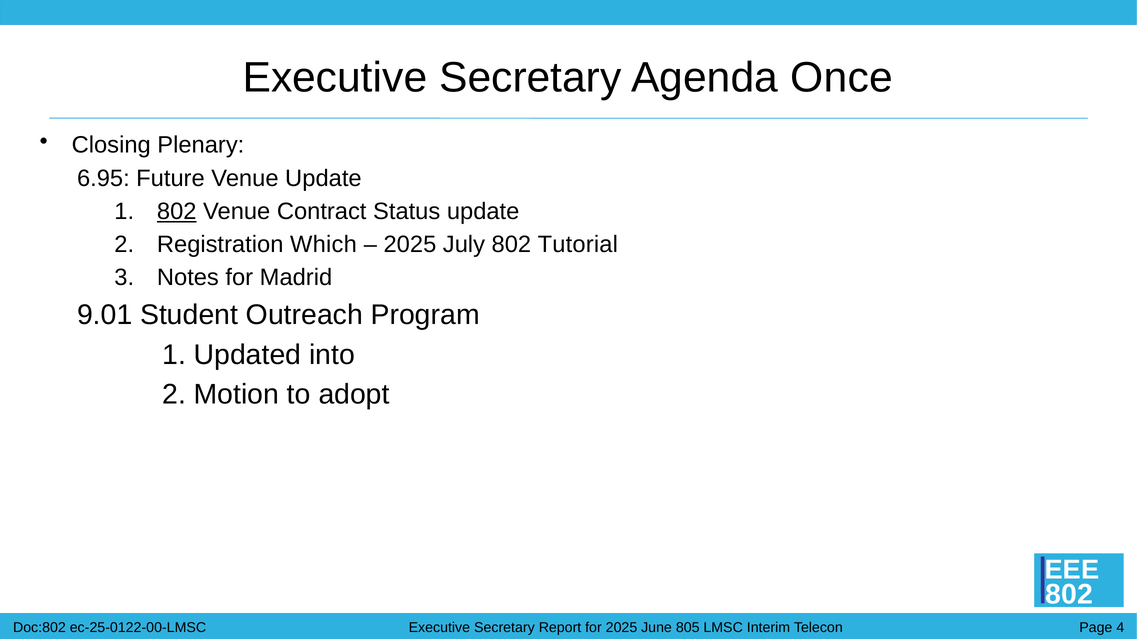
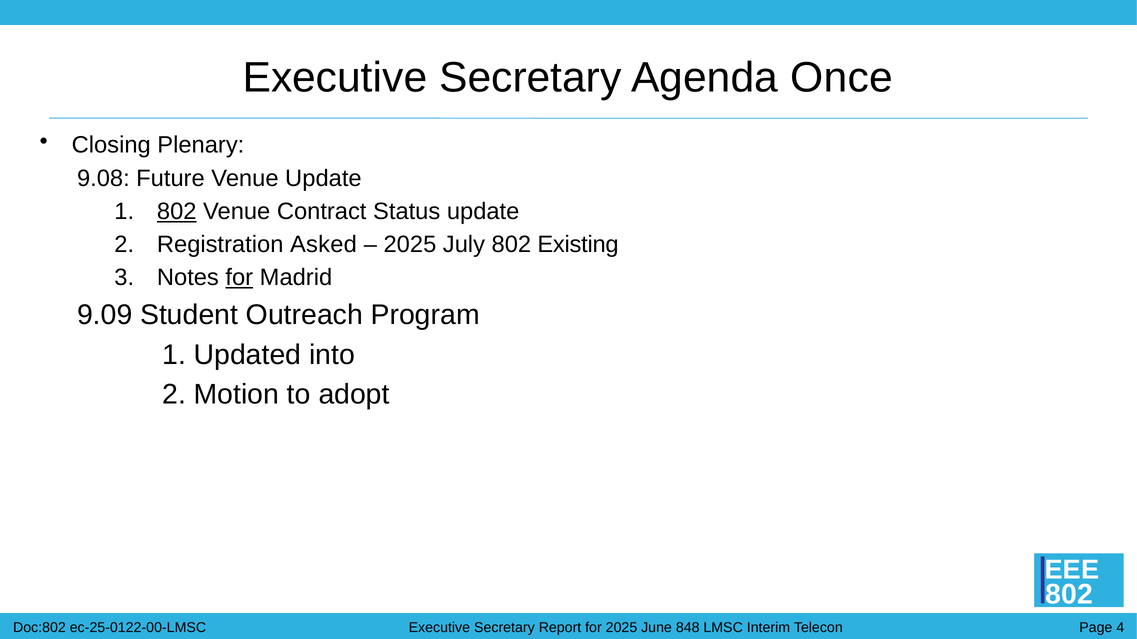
6.95: 6.95 -> 9.08 (103, 178)
Which: Which -> Asked (323, 245)
Tutorial: Tutorial -> Existing (578, 245)
for underline: none -> present (239, 278)
9.01: 9.01 -> 9.09 (105, 315)
805: 805 -> 848 (688, 628)
